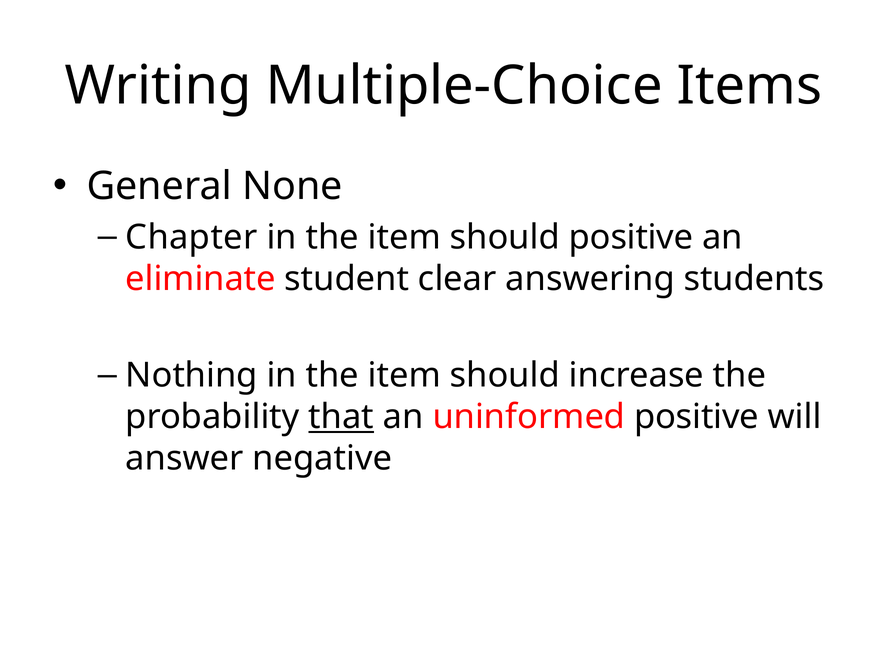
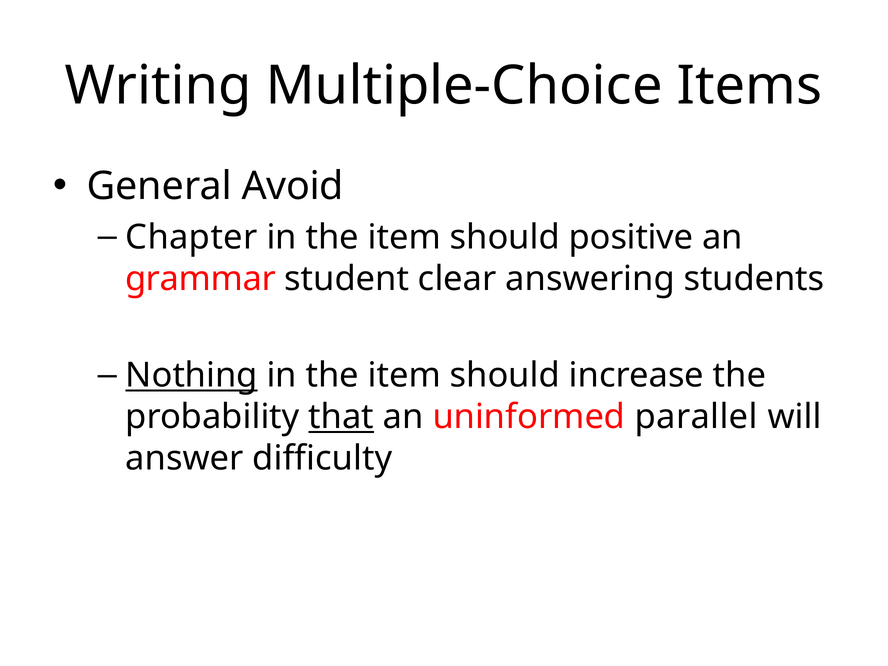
None: None -> Avoid (293, 186)
eliminate: eliminate -> grammar (201, 279)
Nothing underline: none -> present (192, 376)
uninformed positive: positive -> parallel (696, 417)
negative: negative -> difficulty (322, 458)
